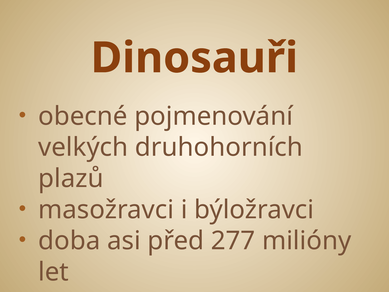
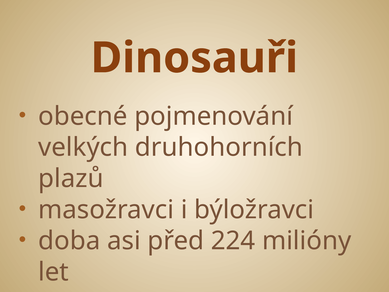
277: 277 -> 224 (233, 241)
